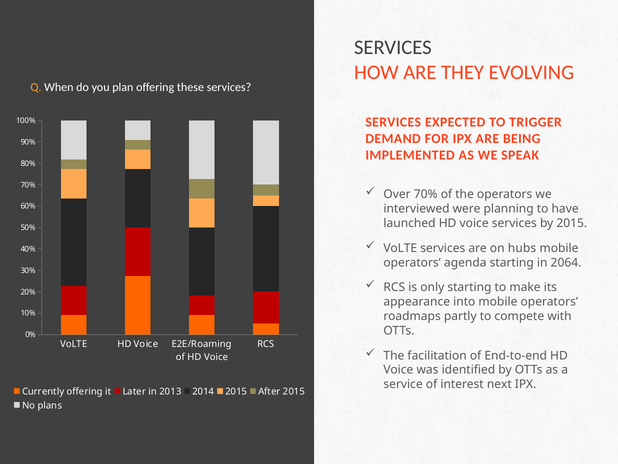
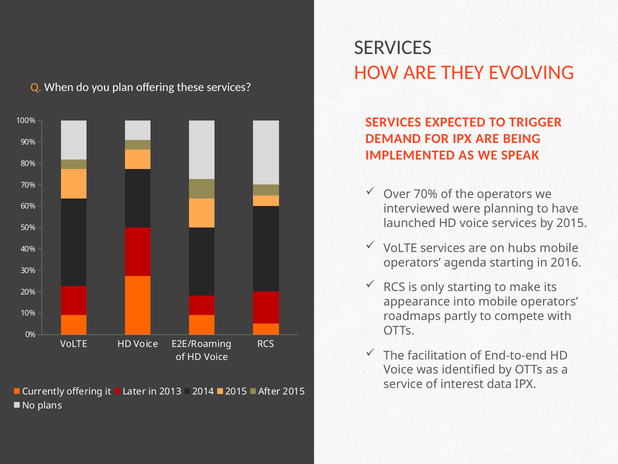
2064: 2064 -> 2016 (566, 262)
next: next -> data (499, 384)
